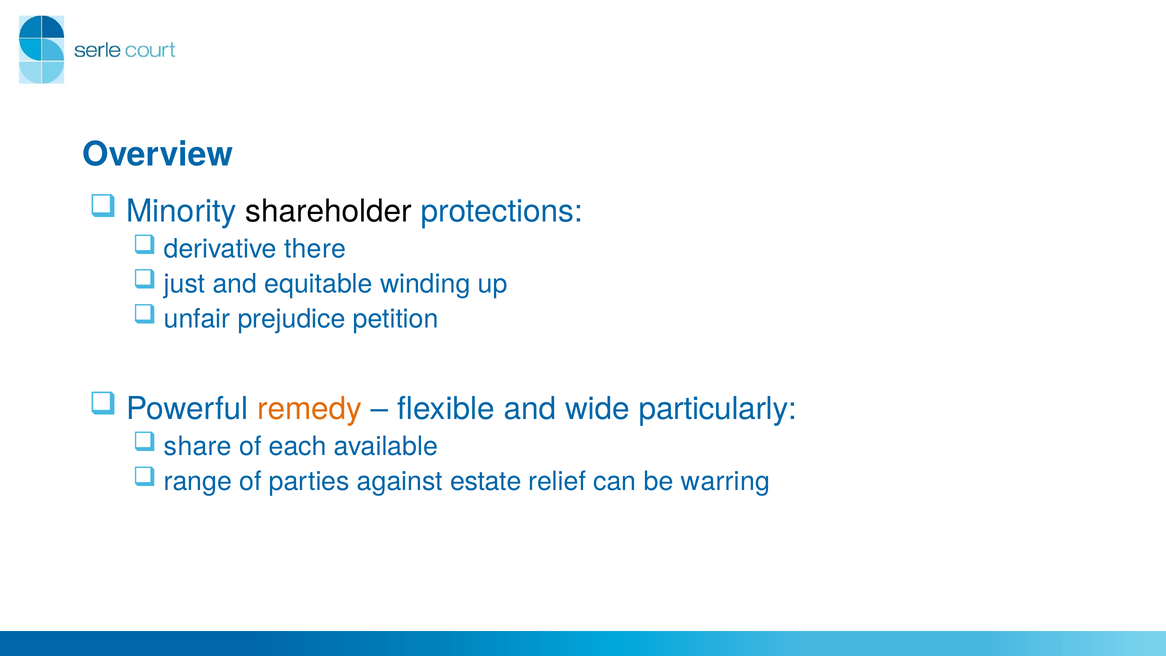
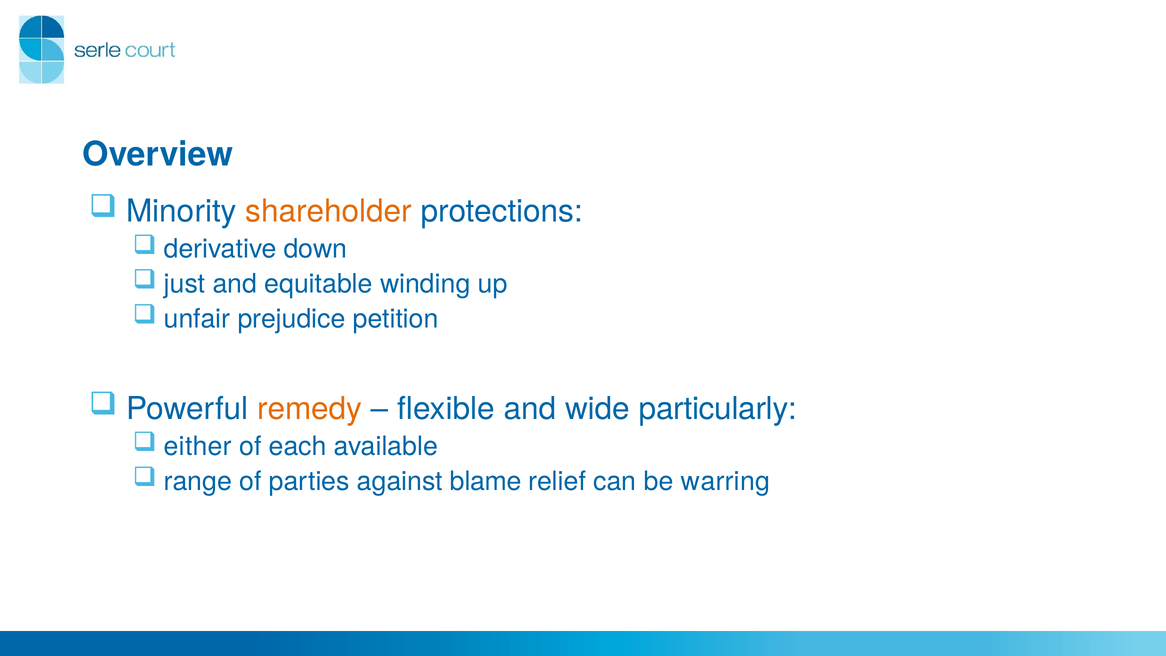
shareholder colour: black -> orange (329, 212)
there: there -> down (315, 249)
share: share -> either (198, 446)
estate: estate -> blame (486, 481)
